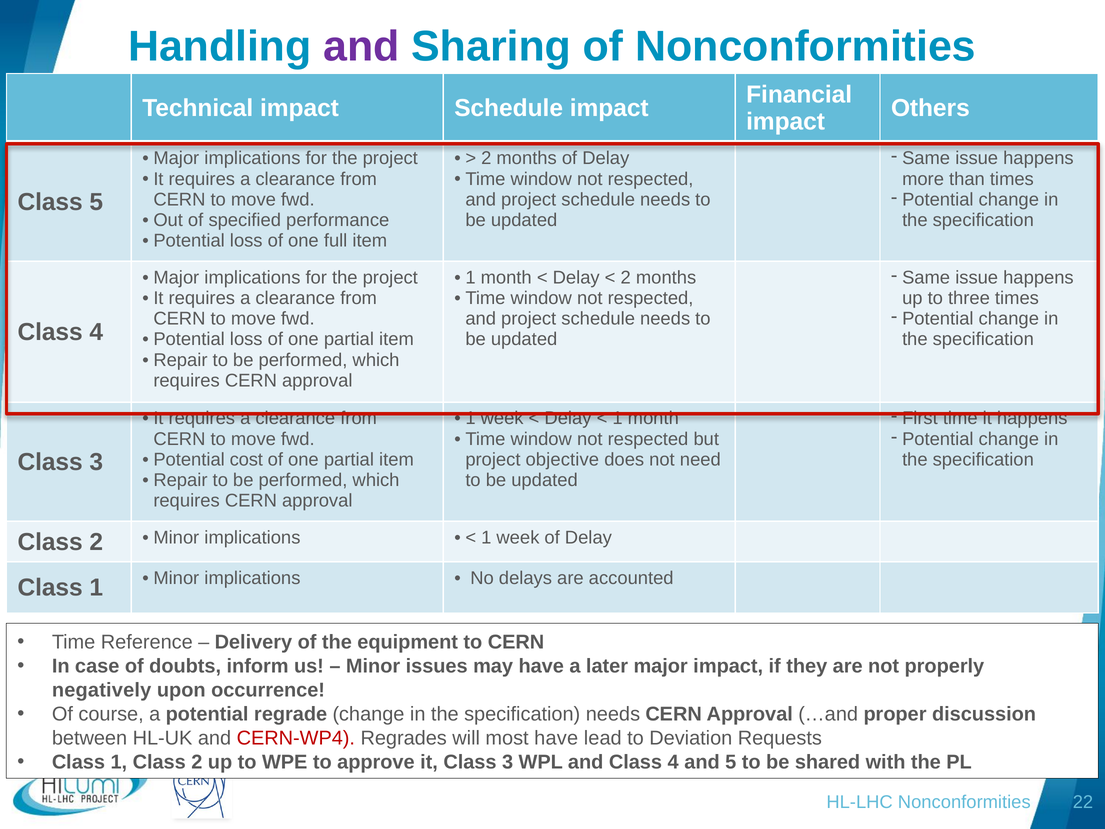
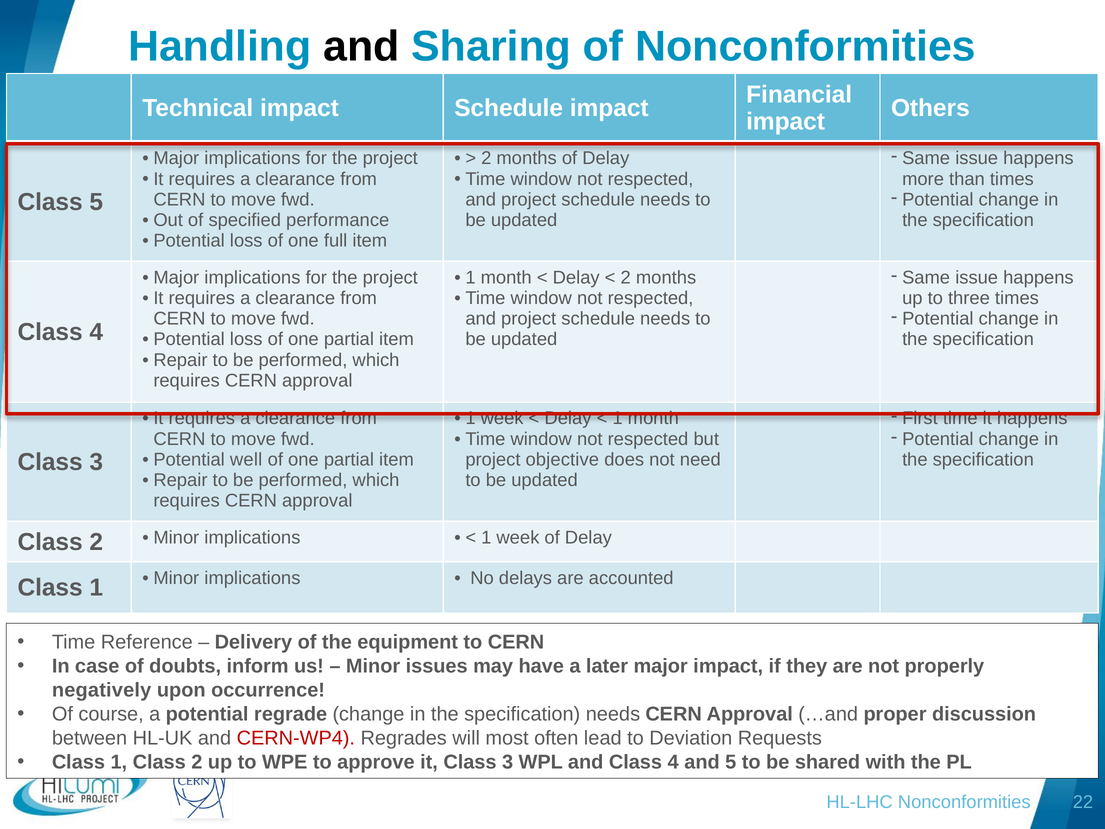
and colour: purple -> black (361, 46)
cost: cost -> well (246, 460)
most have: have -> often (556, 738)
